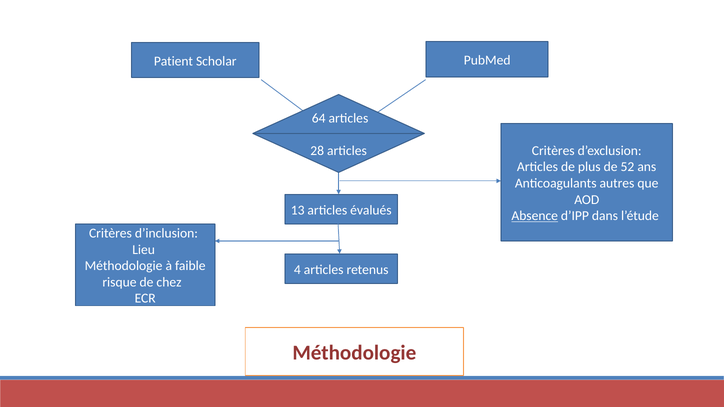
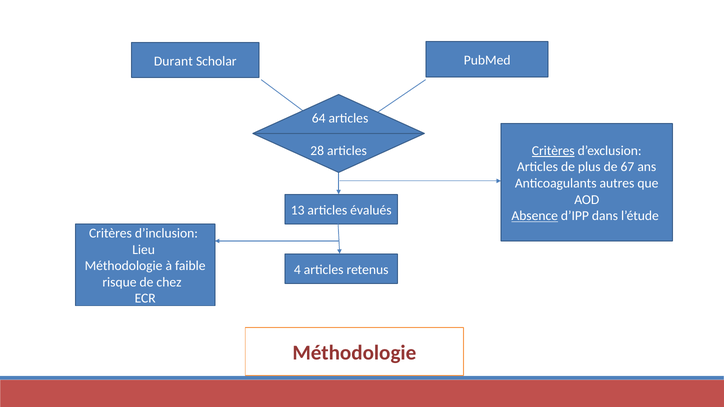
Patient: Patient -> Durant (173, 61)
Critères underline: none -> present (553, 151)
52: 52 -> 67 (627, 167)
